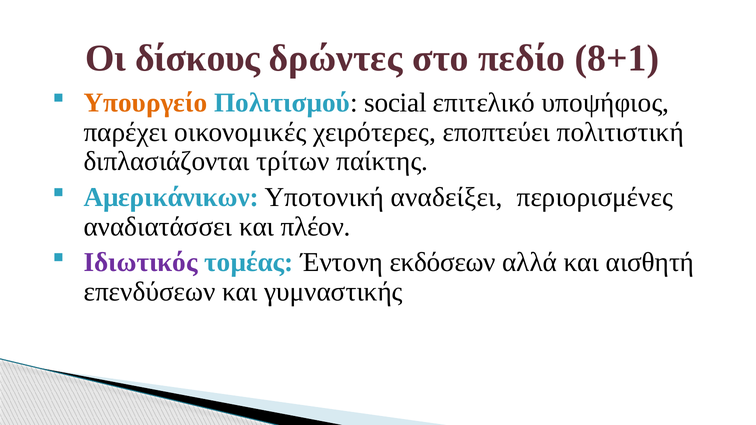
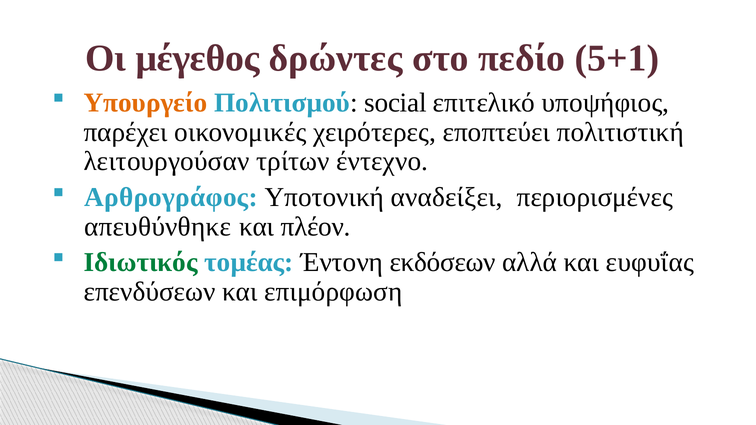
δίσκους: δίσκους -> μέγεθος (198, 58)
8+1: 8+1 -> 5+1 (617, 58)
διπλασιάζονται: διπλασιάζονται -> λειτουργούσαν (166, 162)
παίκτης: παίκτης -> έντεχνο (382, 162)
Αμερικάνικων: Αμερικάνικων -> Αρθρογράφος (171, 197)
αναδιατάσσει: αναδιατάσσει -> απευθύνθηκε (158, 227)
Ιδιωτικός colour: purple -> green (141, 263)
αισθητή: αισθητή -> ευφυΐας (650, 263)
γυμναστικής: γυμναστικής -> επιμόρφωση (333, 292)
